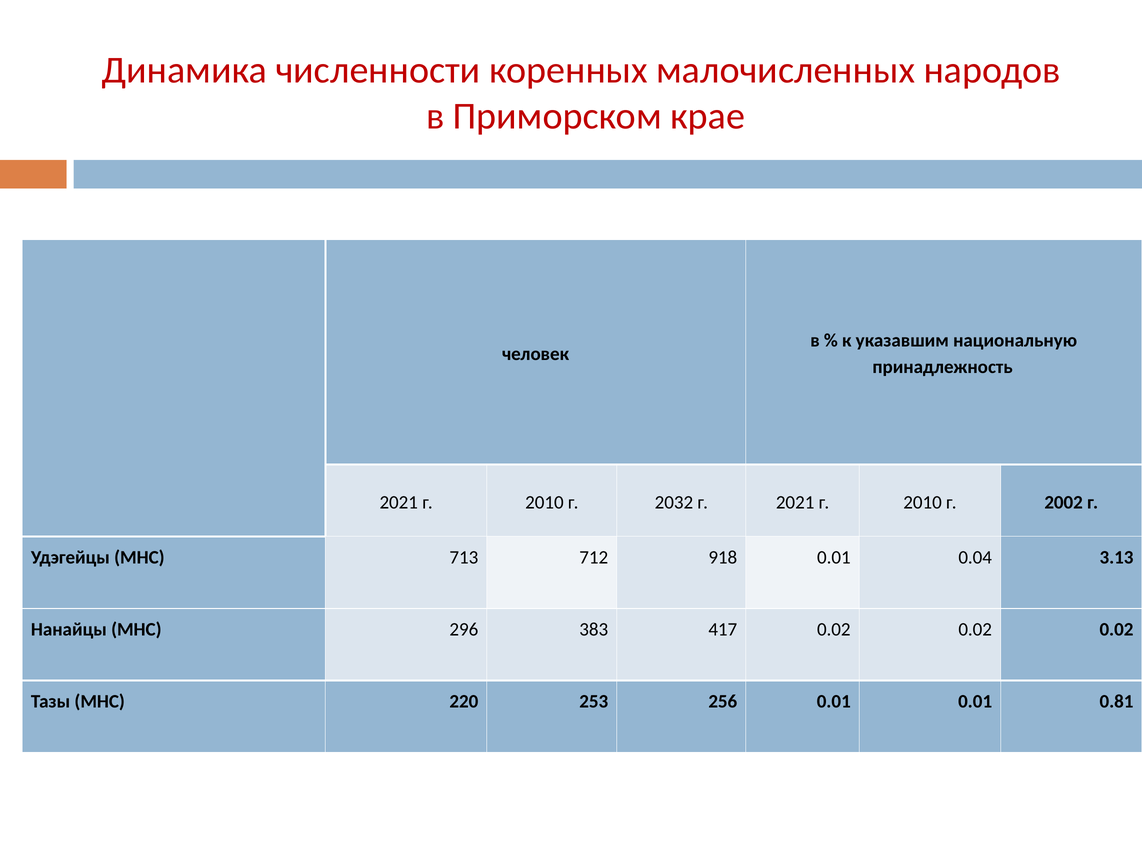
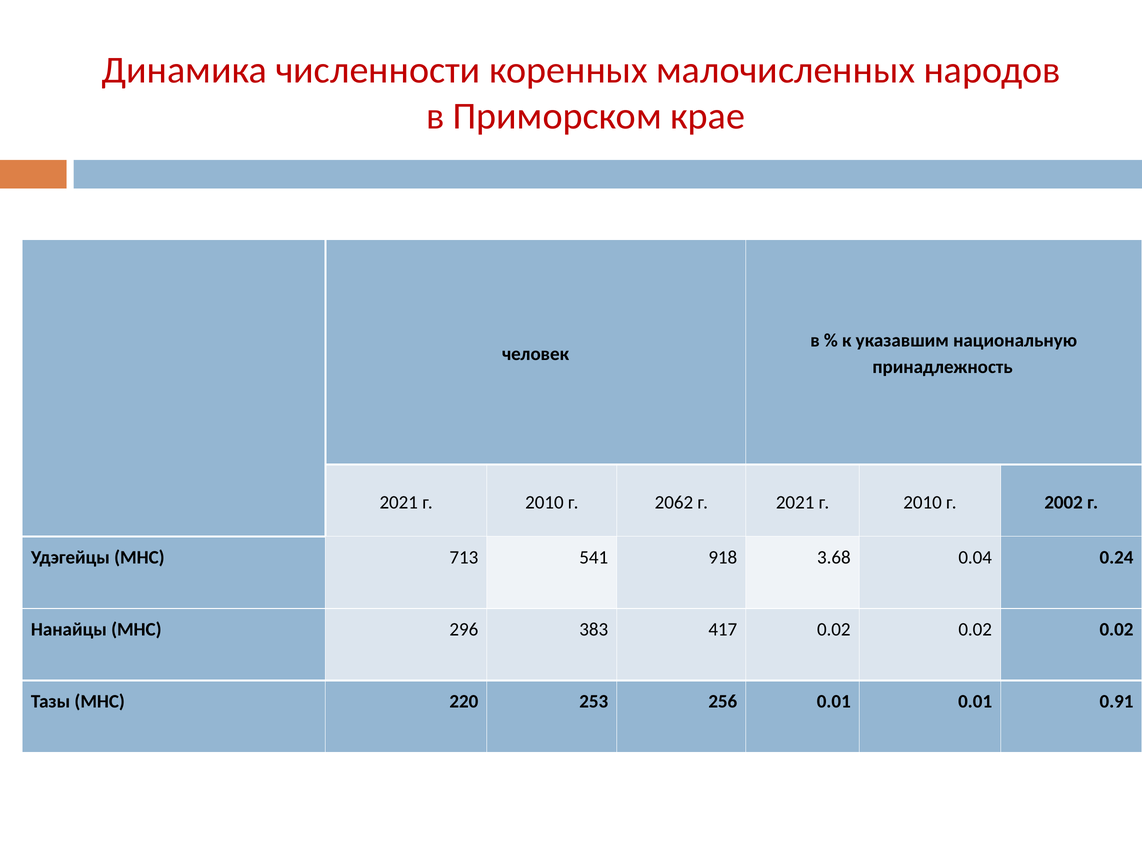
2032: 2032 -> 2062 (674, 502)
712: 712 -> 541 (594, 557)
918 0.01: 0.01 -> 3.68 (834, 557)
3.13: 3.13 -> 0.24 (1117, 557)
0.81: 0.81 -> 0.91 (1117, 701)
